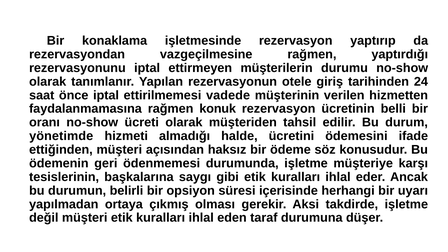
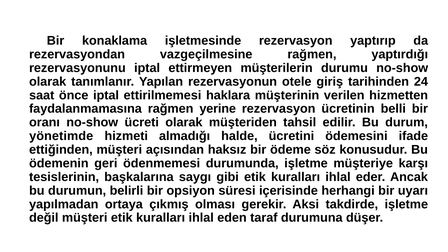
vadede: vadede -> haklara (228, 95)
konuk: konuk -> yerine (218, 109)
